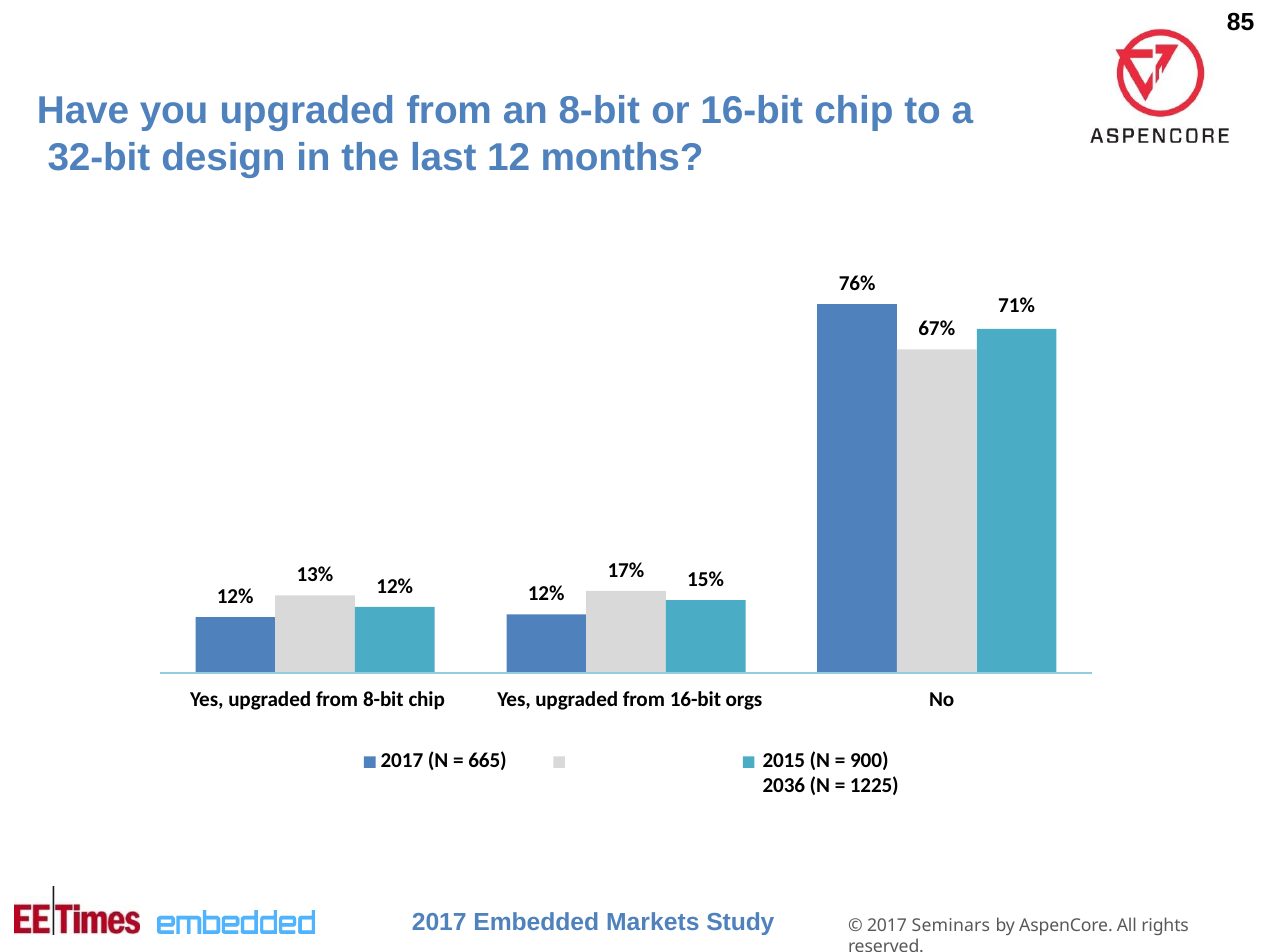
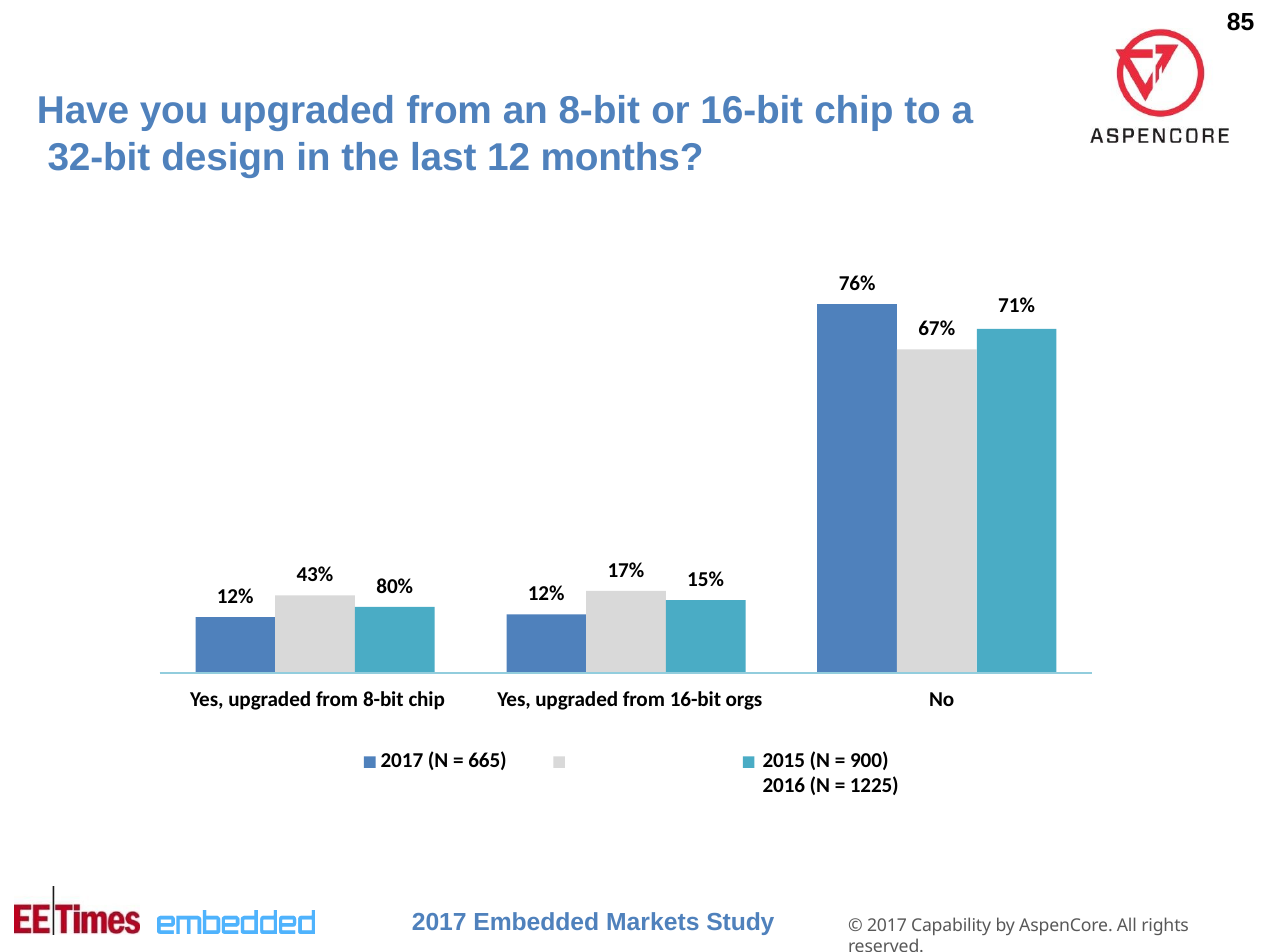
13%: 13% -> 43% (315, 575)
12%: 12% -> 80% (395, 587)
2036: 2036 -> 2016 (784, 786)
Seminars: Seminars -> Capability (951, 926)
